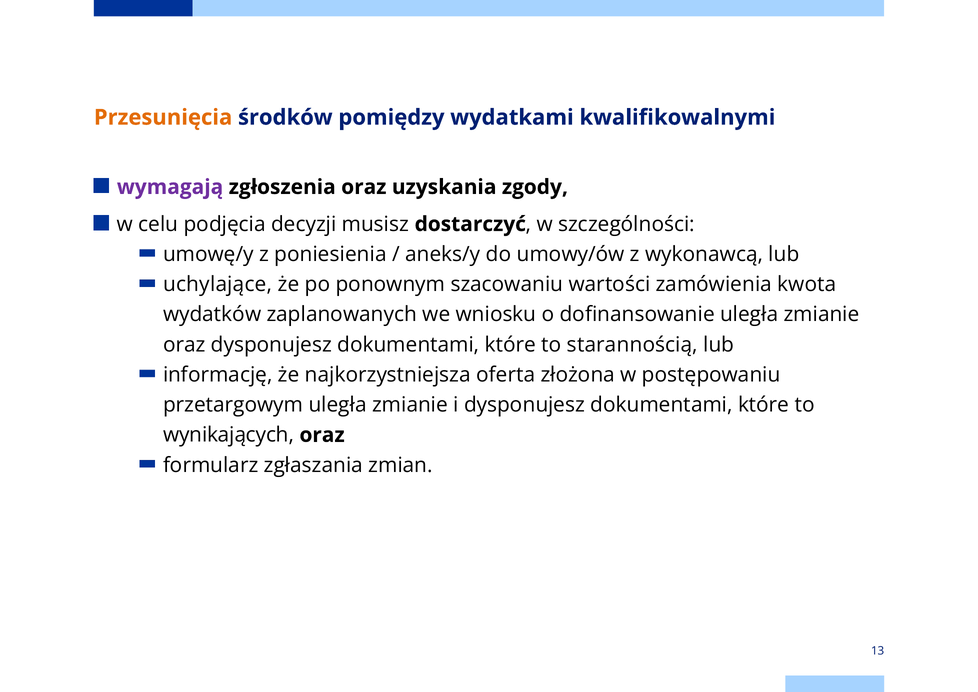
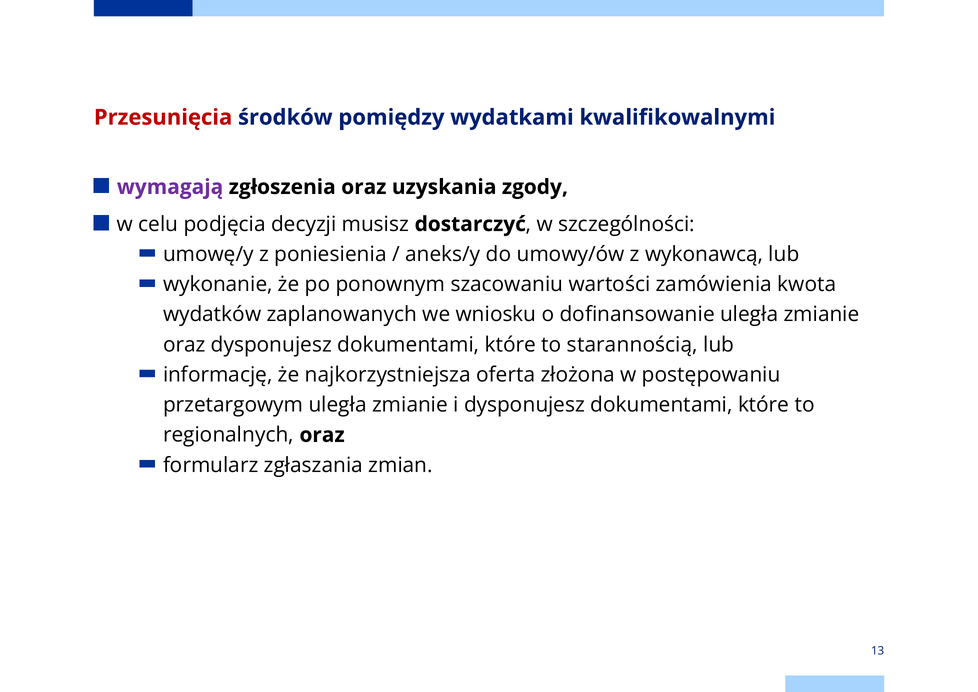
Przesunięcia colour: orange -> red (163, 117)
uchylające: uchylające -> wykonanie (218, 284)
wynikających: wynikających -> regionalnych (228, 435)
